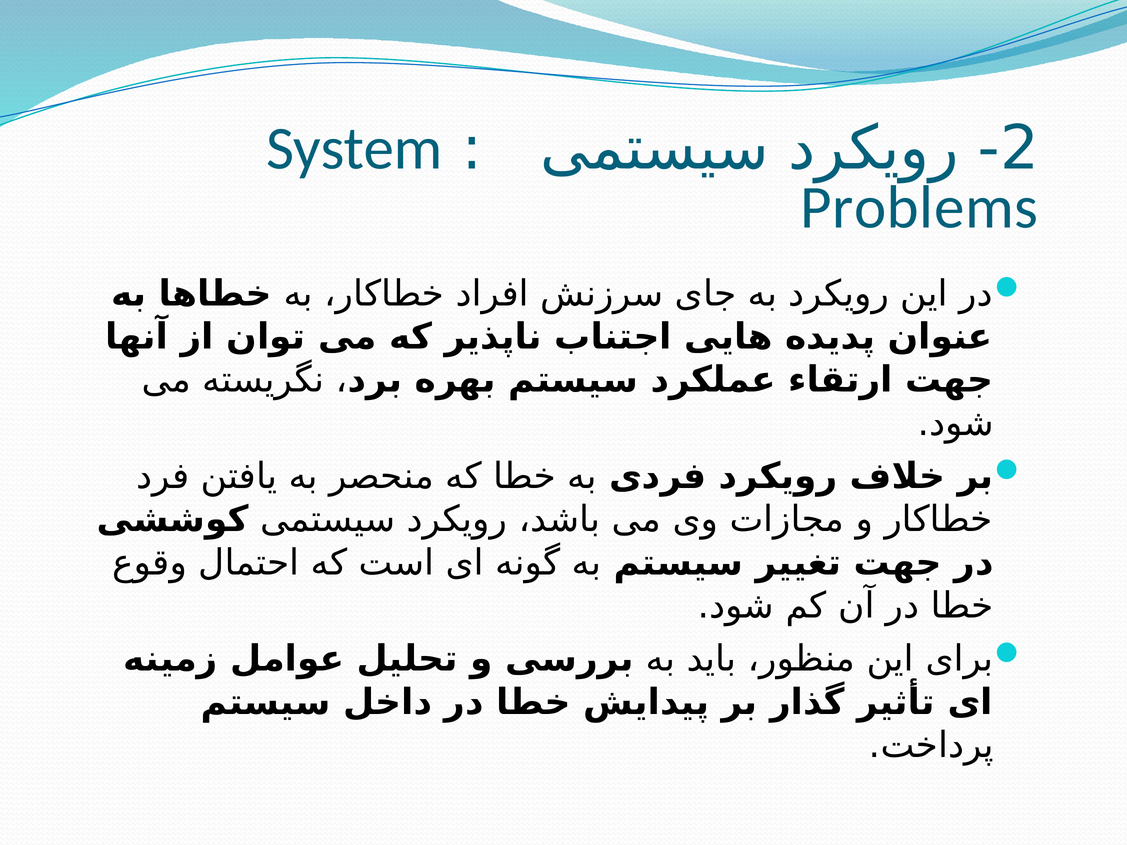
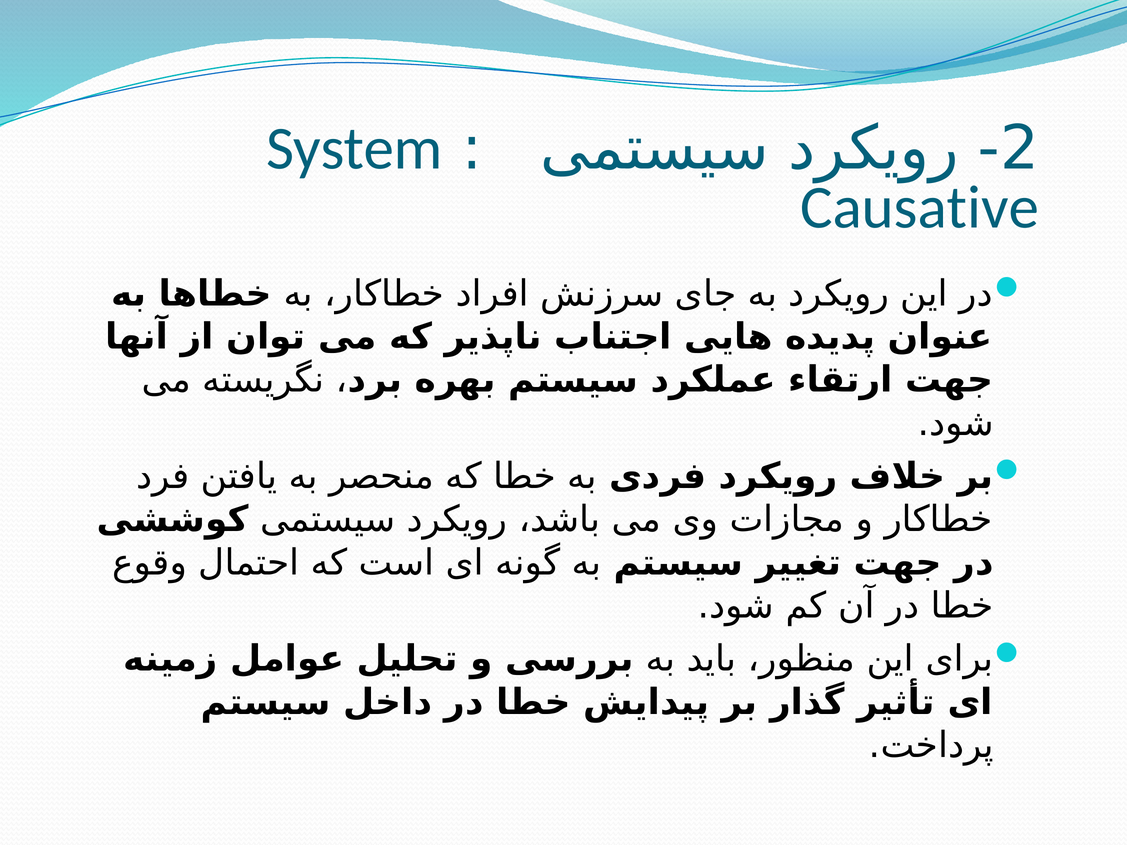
Problems: Problems -> Causative (919, 207)
